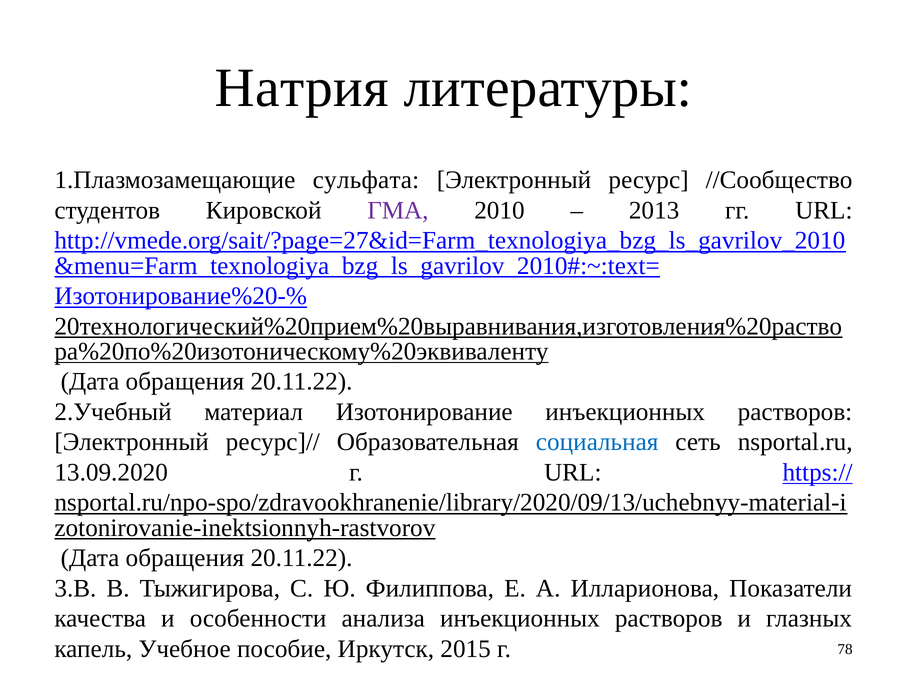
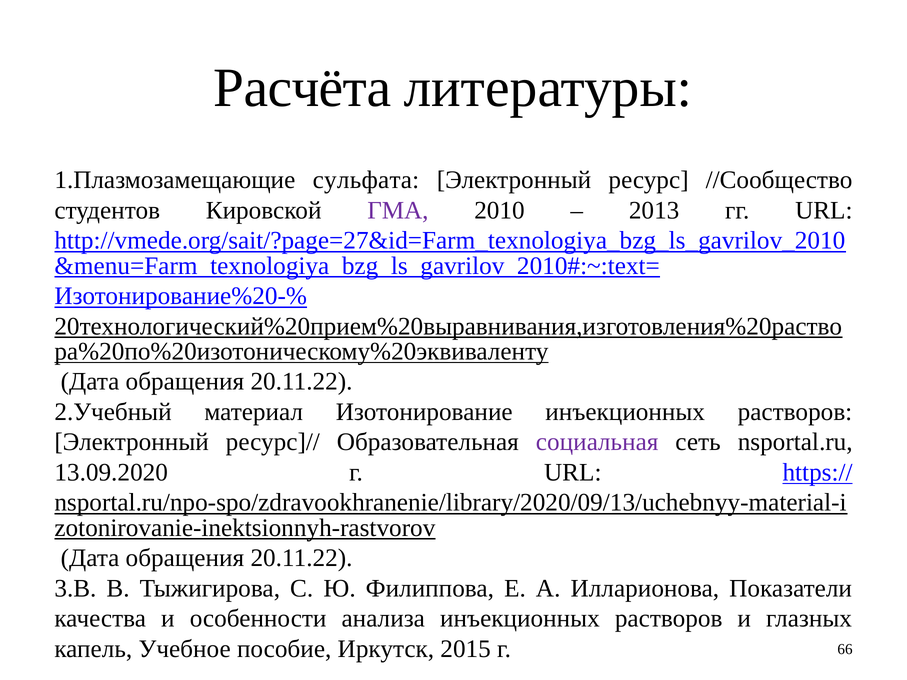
Натрия: Натрия -> Расчёта (302, 88)
социальная colour: blue -> purple (597, 442)
78: 78 -> 66 (845, 650)
